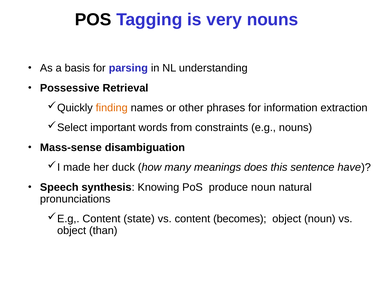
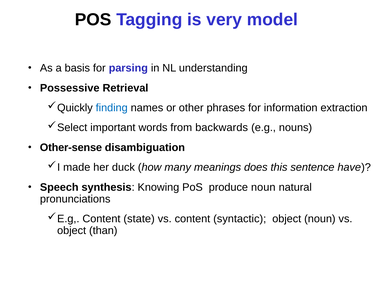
very nouns: nouns -> model (272, 19)
finding colour: orange -> blue (112, 108)
constraints: constraints -> backwards (222, 127)
Mass-sense: Mass-sense -> Other-sense (71, 147)
becomes: becomes -> syntactic (240, 218)
